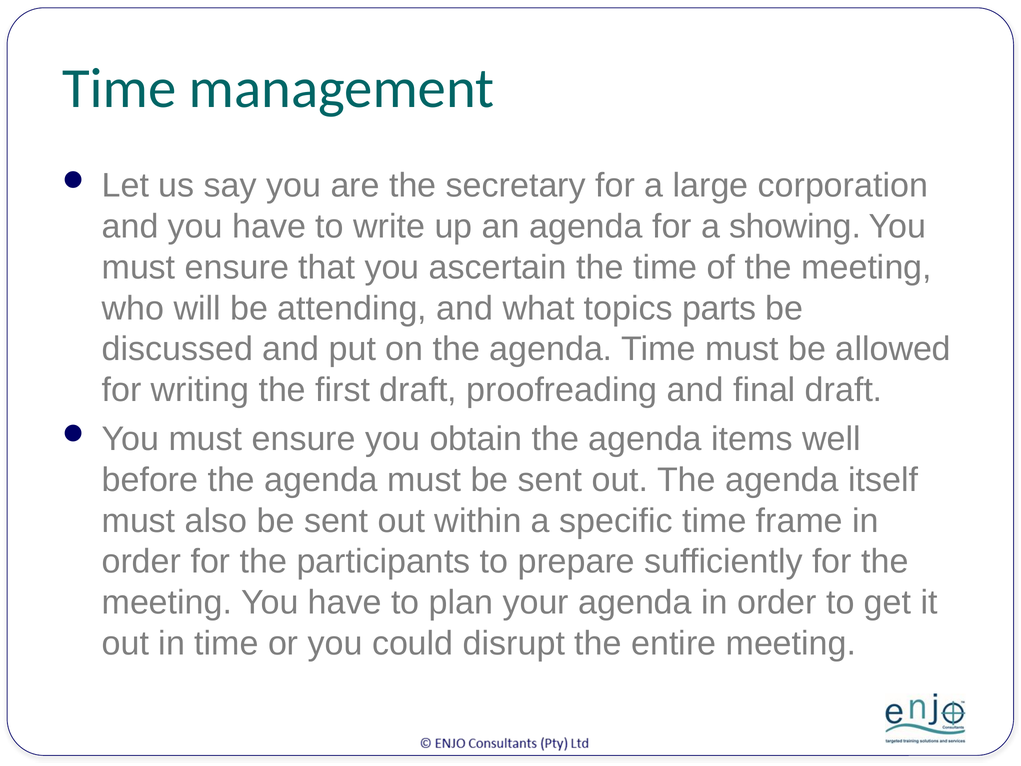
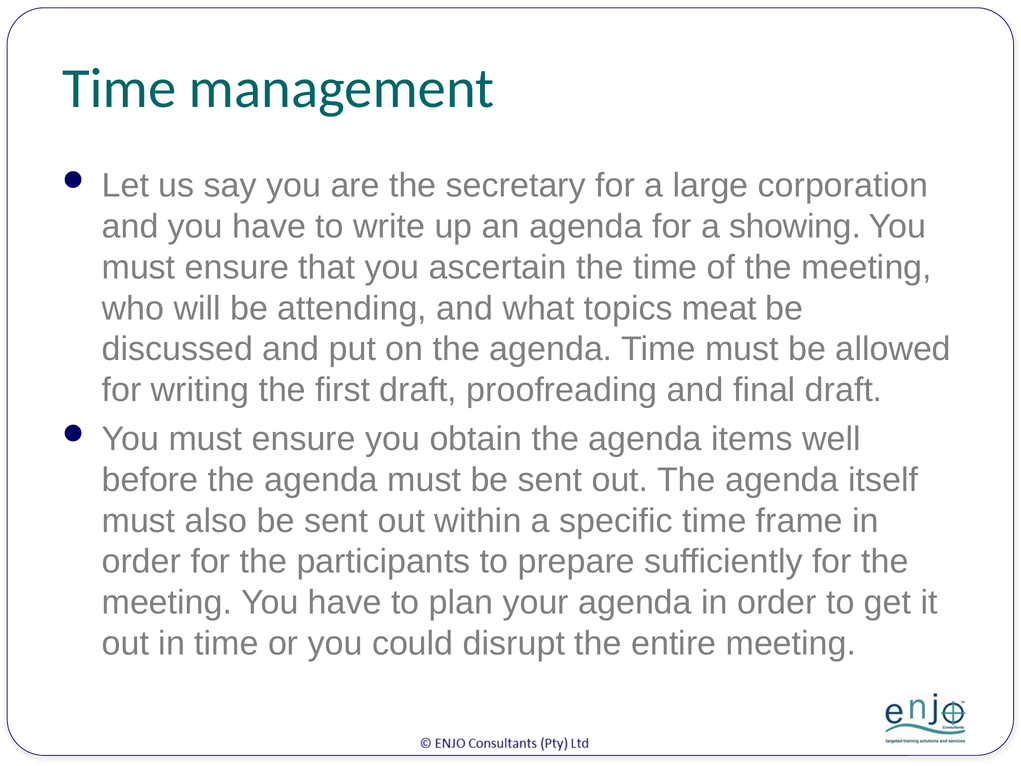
parts: parts -> meat (719, 308)
